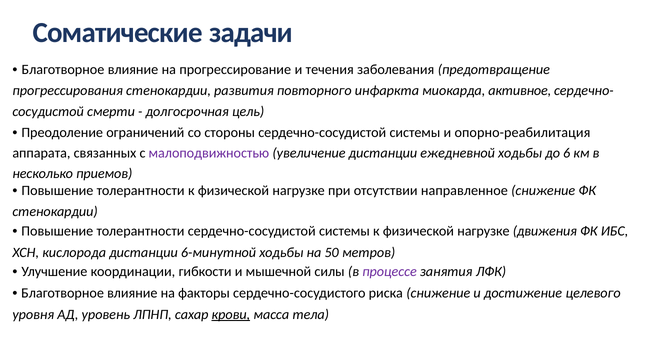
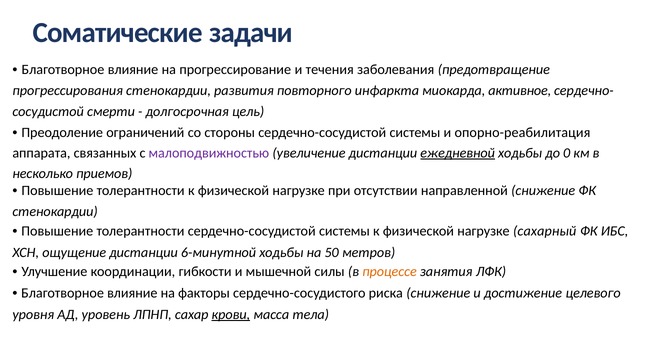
ежедневной underline: none -> present (458, 153)
6: 6 -> 0 (567, 153)
направленное: направленное -> направленной (464, 190)
движения: движения -> сахарный (545, 231)
кислорода: кислорода -> ощущение (74, 252)
процессе colour: purple -> orange (390, 271)
